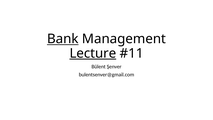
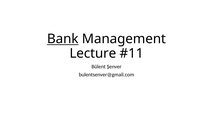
Lecture underline: present -> none (93, 53)
